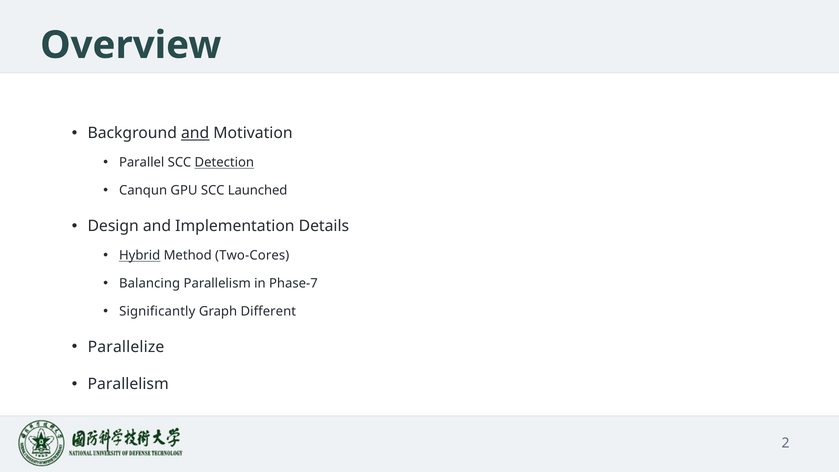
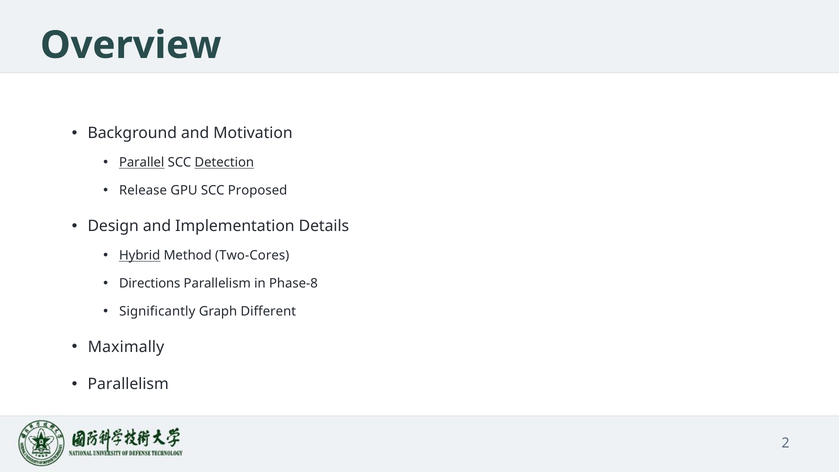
and underline: present -> none (195, 133)
Parallel underline: none -> present (142, 163)
Canqun: Canqun -> Release (143, 191)
Launched: Launched -> Proposed (258, 191)
Balancing: Balancing -> Directions (150, 283)
Phase-7: Phase-7 -> Phase-8 (293, 283)
Parallelize: Parallelize -> Maximally (126, 347)
